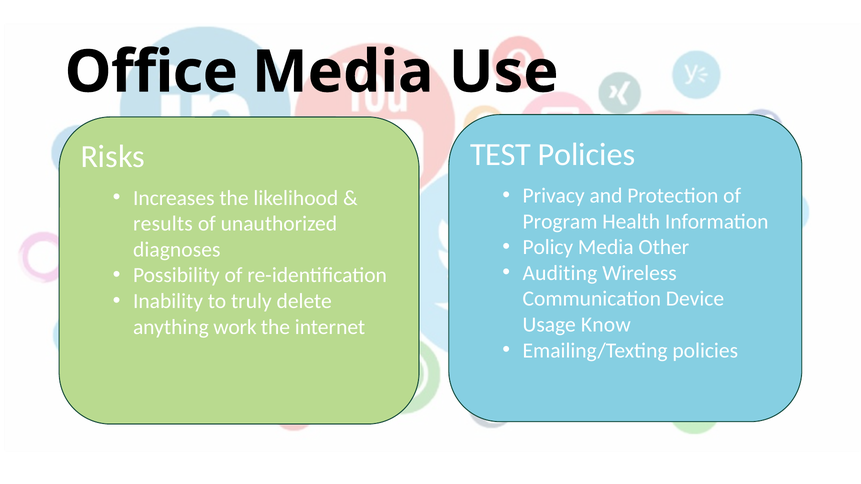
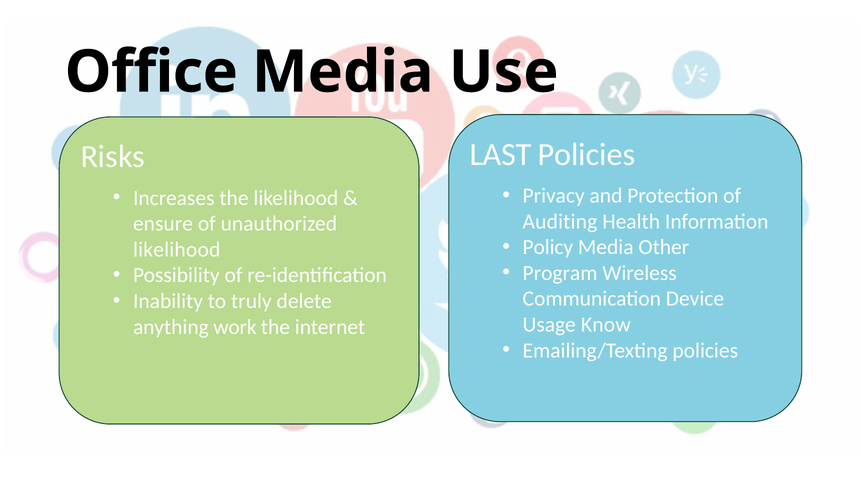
TEST: TEST -> LAST (501, 154)
Program: Program -> Auditing (560, 222)
results: results -> ensure (163, 224)
diagnoses: diagnoses -> likelihood (177, 250)
Auditing: Auditing -> Program (560, 273)
